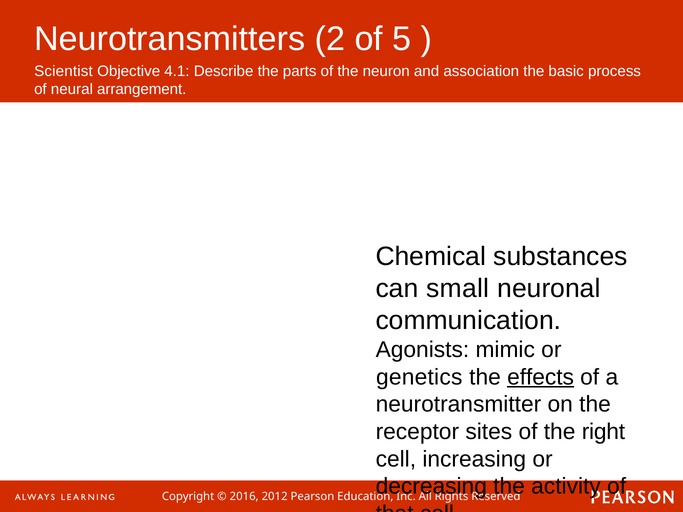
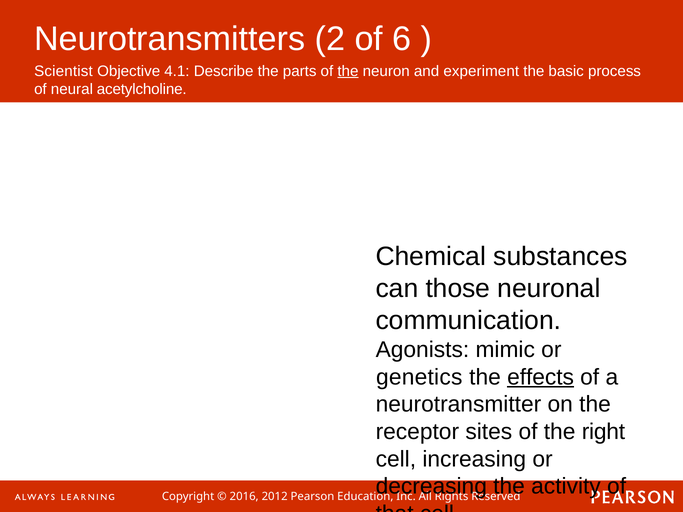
5: 5 -> 6 (402, 39)
the underline: none -> present (348, 71)
association: association -> experiment (481, 71)
arrangement: arrangement -> acetylcholine (142, 89)
small: small -> those (458, 289)
